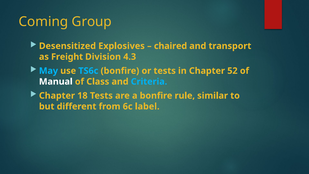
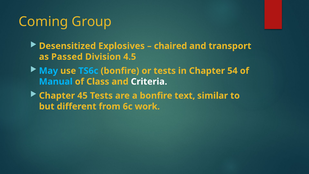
Freight: Freight -> Passed (67, 57)
4.3: 4.3 -> 4.5 (130, 57)
52: 52 -> 54 (232, 71)
Manual colour: white -> light blue (56, 82)
Criteria colour: light blue -> white (149, 82)
18: 18 -> 45 (82, 96)
rule: rule -> text (185, 96)
label: label -> work (147, 106)
